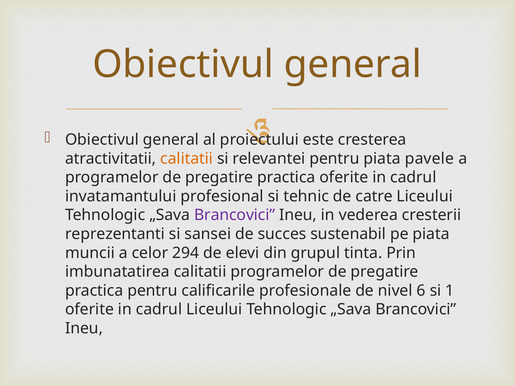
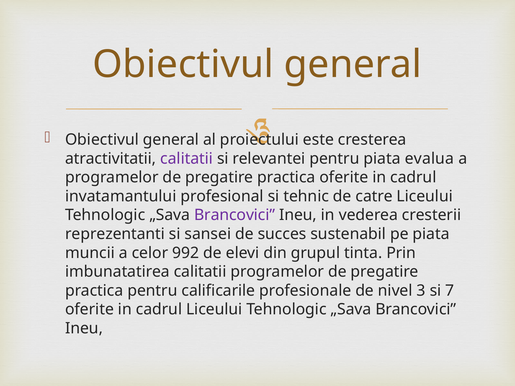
calitatii colour: orange -> purple (187, 159)
pavele: pavele -> evalua (429, 159)
294: 294 -> 992 (186, 253)
6: 6 -> 3 (421, 291)
1: 1 -> 7 (450, 291)
